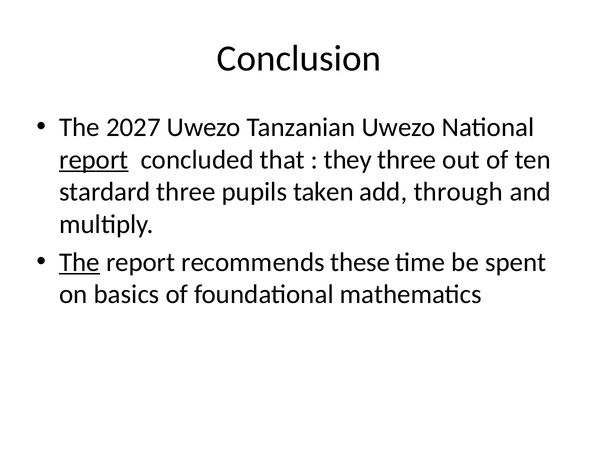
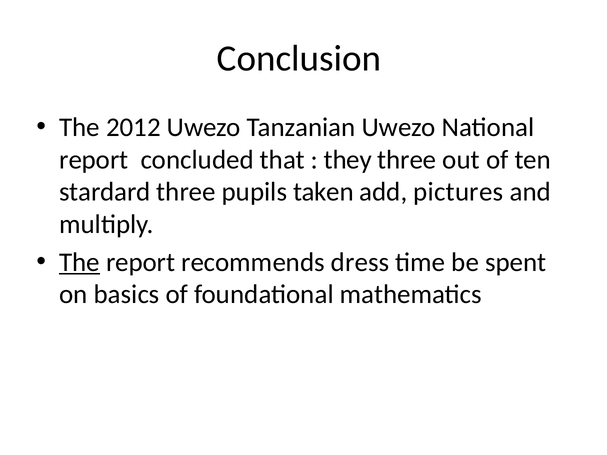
2027: 2027 -> 2012 (133, 127)
report underline: present -> none (94, 160)
through: through -> pictures (458, 192)
these: these -> dress (360, 262)
